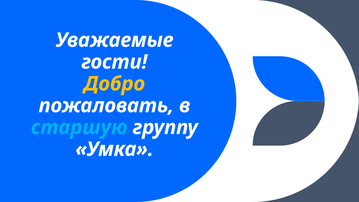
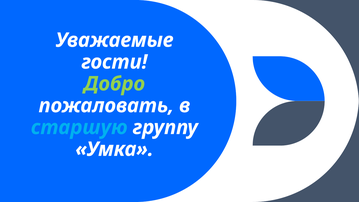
Добро colour: yellow -> light green (114, 84)
